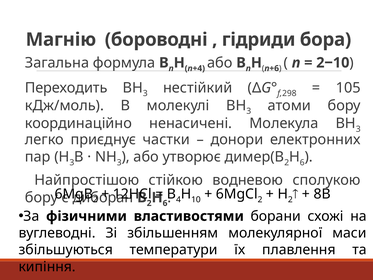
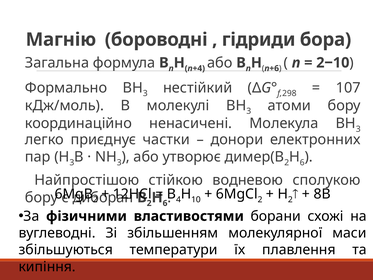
Переходить: Переходить -> Формально (66, 88)
105: 105 -> 107 (348, 88)
